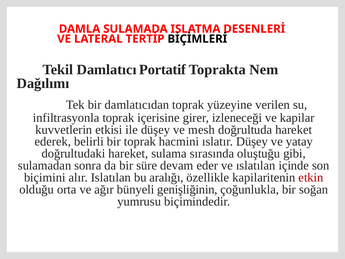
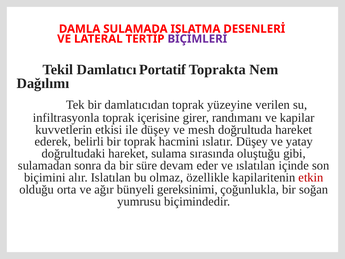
BİÇİMLERİ colour: black -> purple (197, 39)
izleneceği: izleneceği -> randımanı (237, 118)
aralığı: aralığı -> olmaz (166, 177)
genişliğinin: genişliğinin -> gereksinimi (187, 189)
